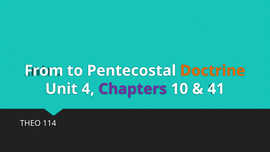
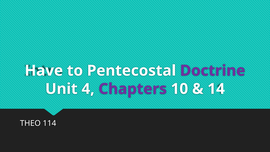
From: From -> Have (44, 71)
Doctrine colour: orange -> purple (213, 71)
41: 41 -> 14 (216, 89)
